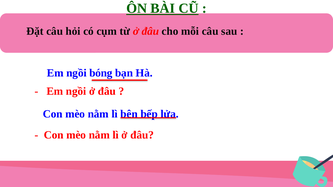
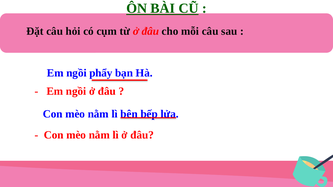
bóng: bóng -> phẩy (101, 73)
